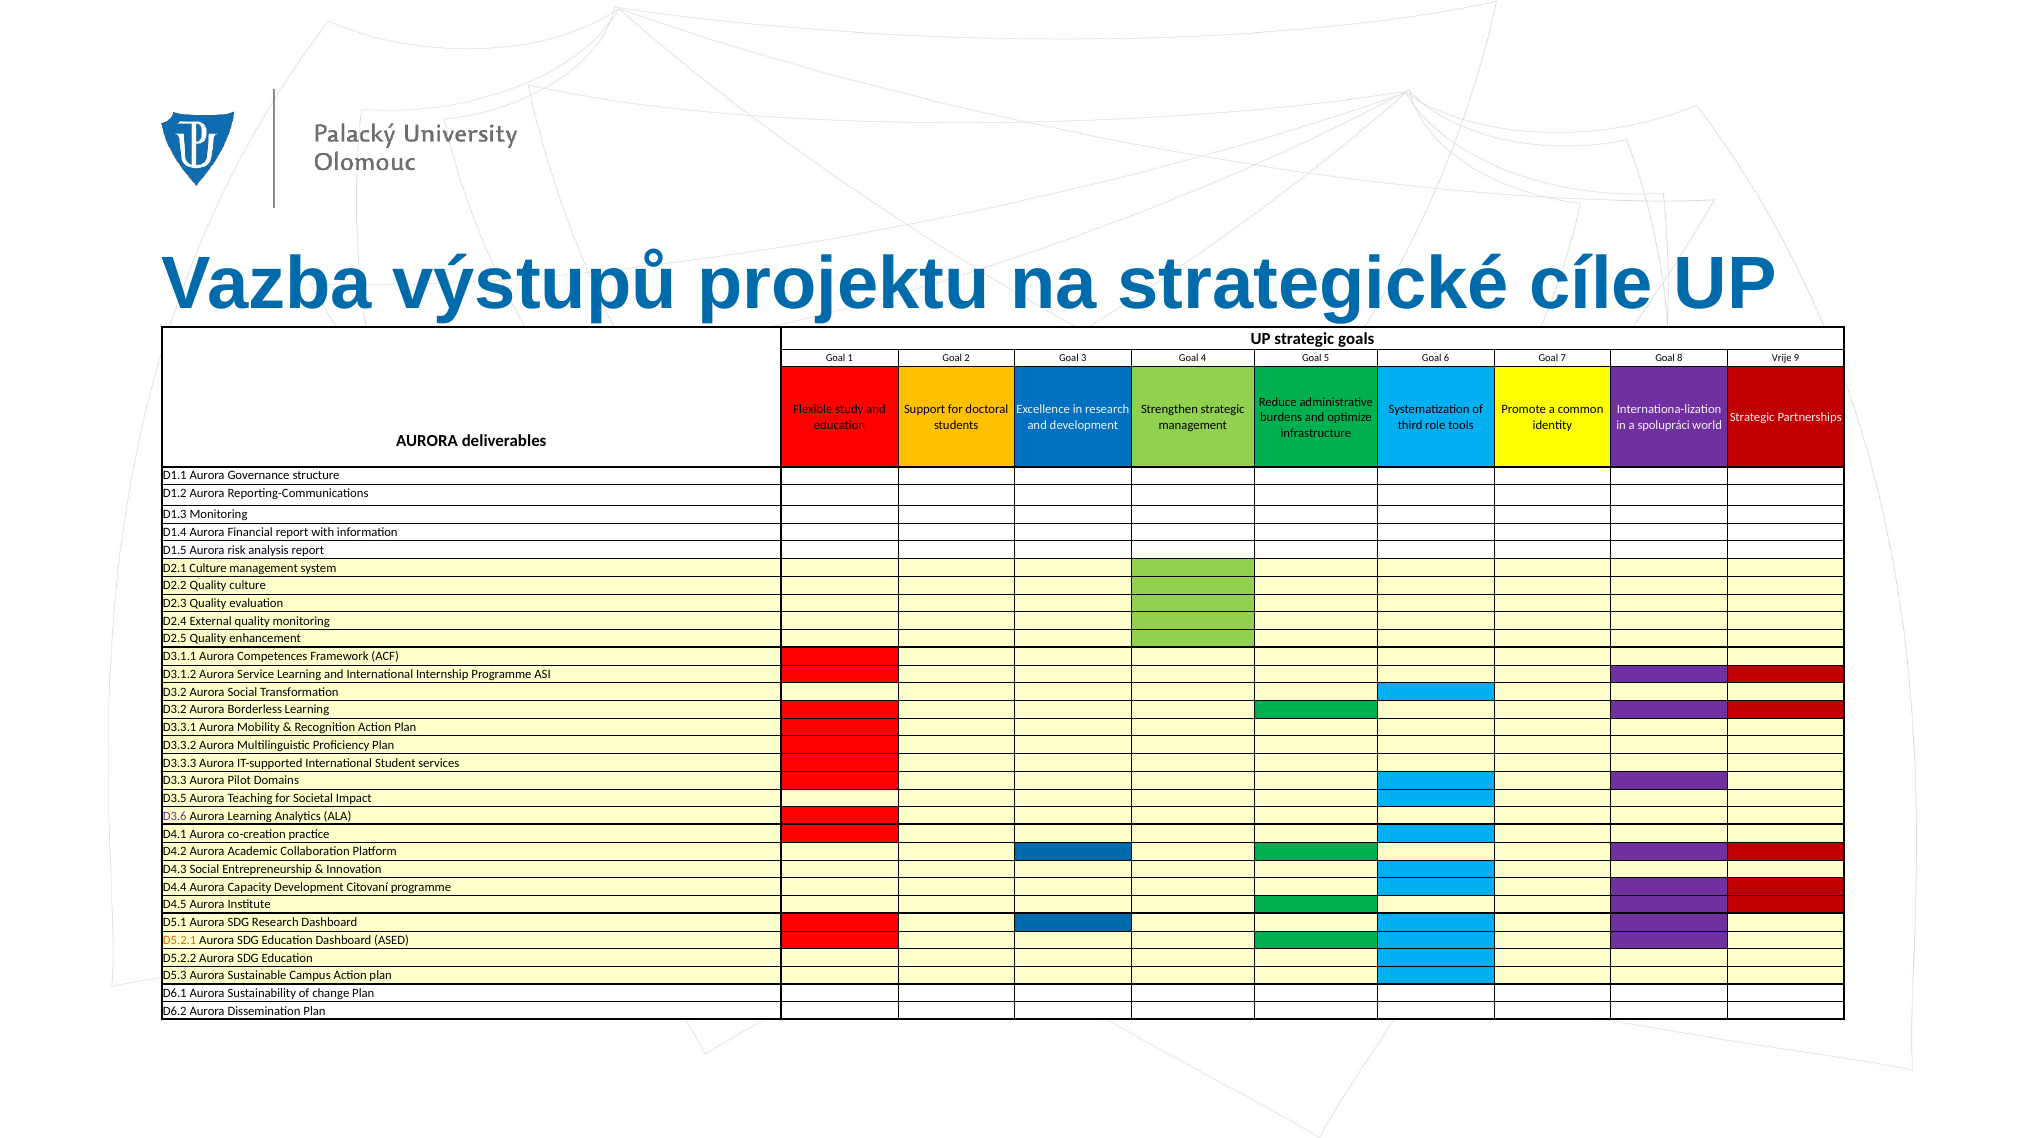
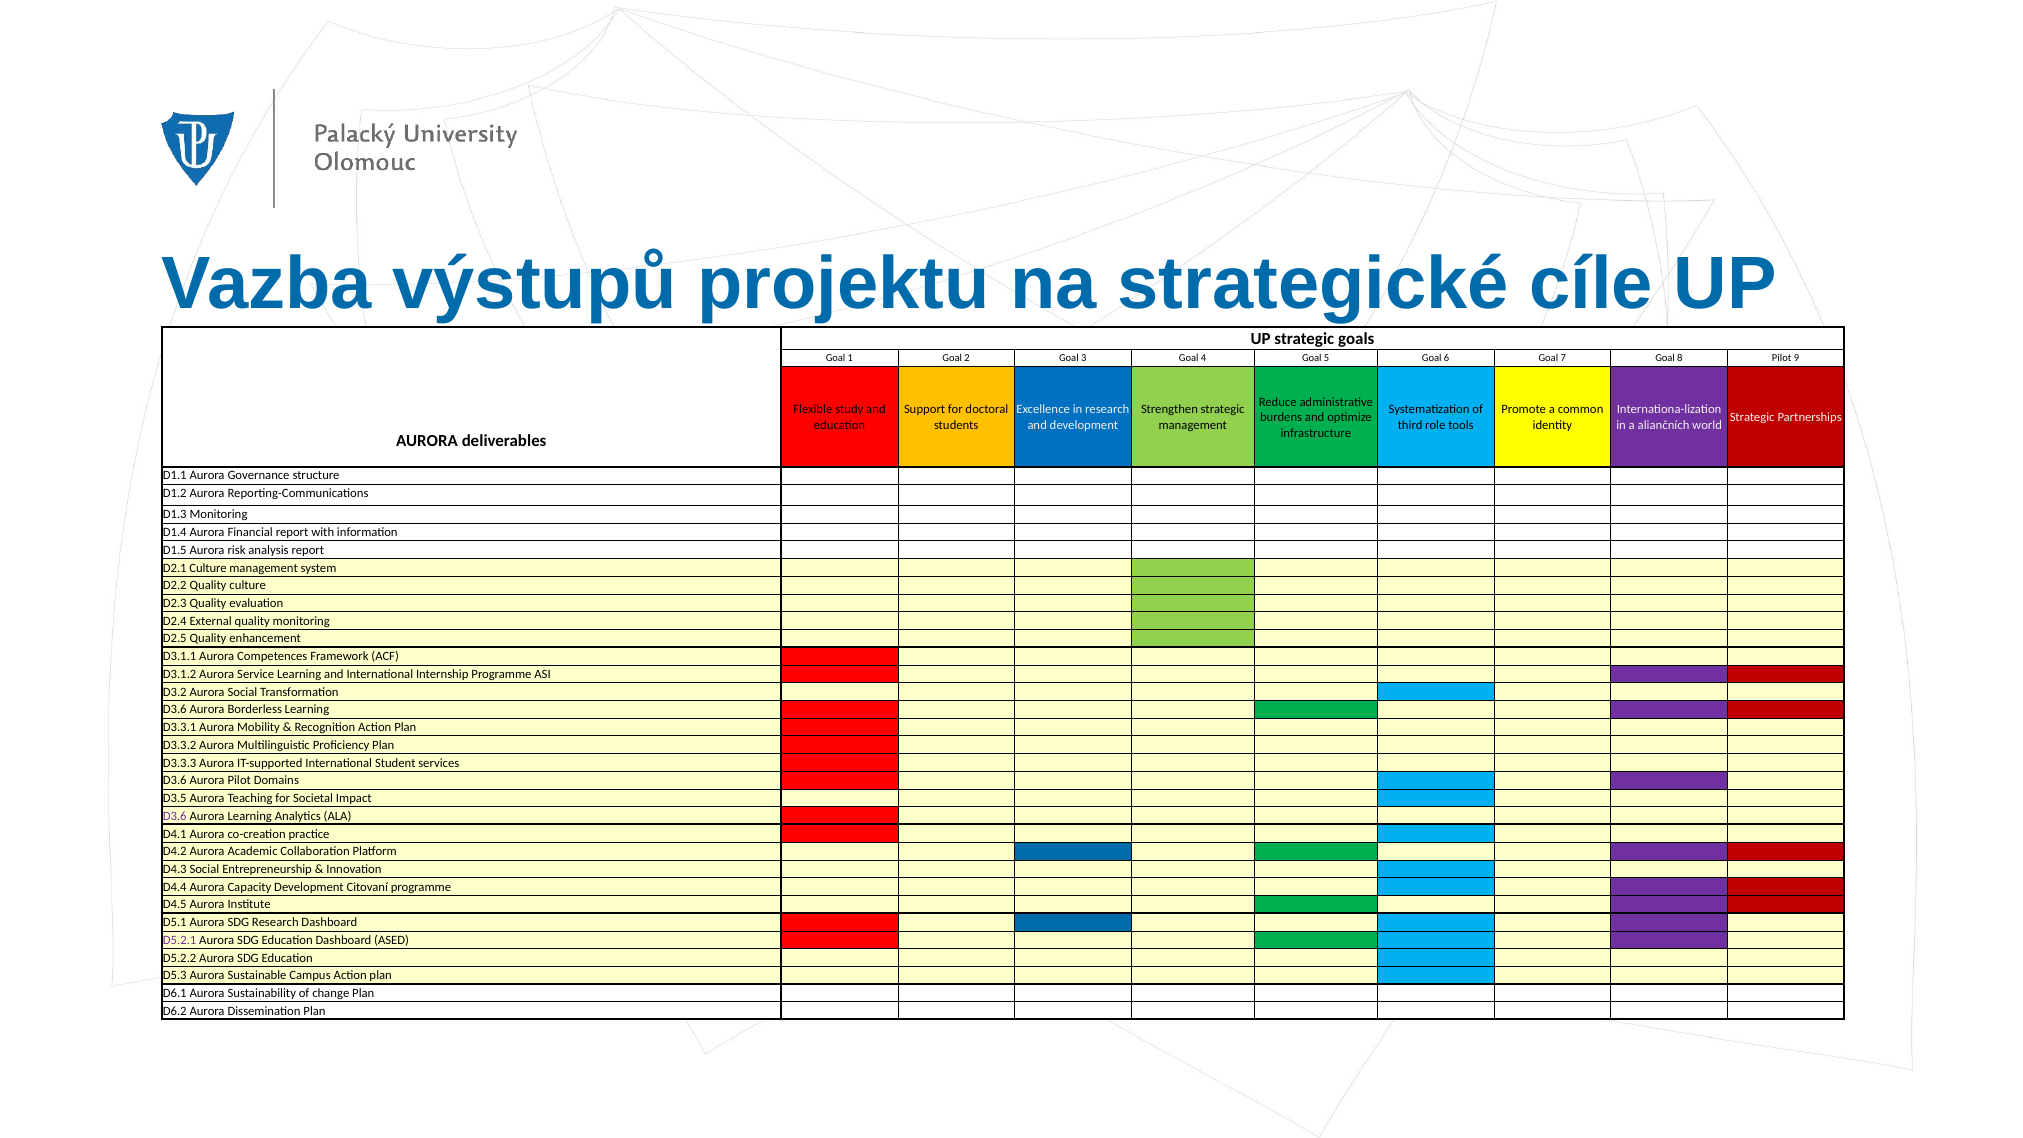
8 Vrije: Vrije -> Pilot (1782, 358)
spolupráci: spolupráci -> aliančních (1664, 425)
D3.2: D3.2 -> D3.6 (175, 710)
D3.3: D3.3 -> D3.6 (175, 781)
D5.2.1 colour: orange -> purple (180, 940)
